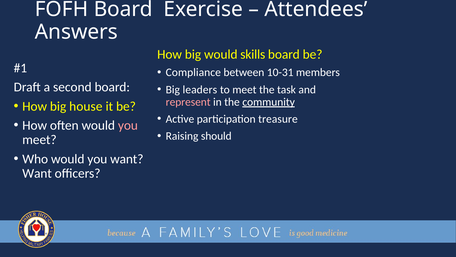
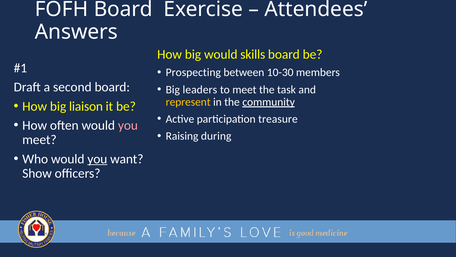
Compliance: Compliance -> Prospecting (193, 72)
10-31: 10-31 -> 10-30 (280, 72)
represent colour: pink -> yellow (188, 102)
house: house -> liaison (86, 106)
should: should -> during (216, 136)
you underline: none -> present (97, 159)
Want: Want -> Show (37, 173)
